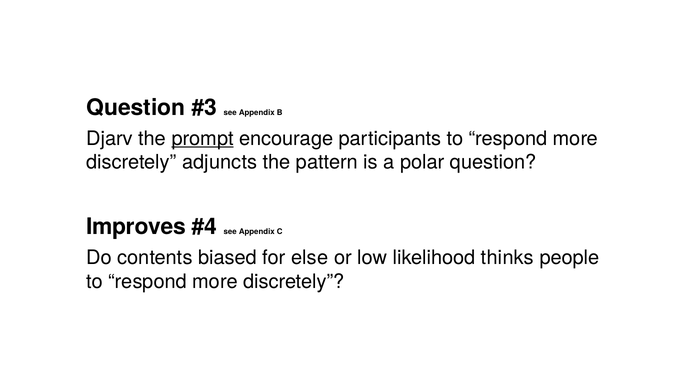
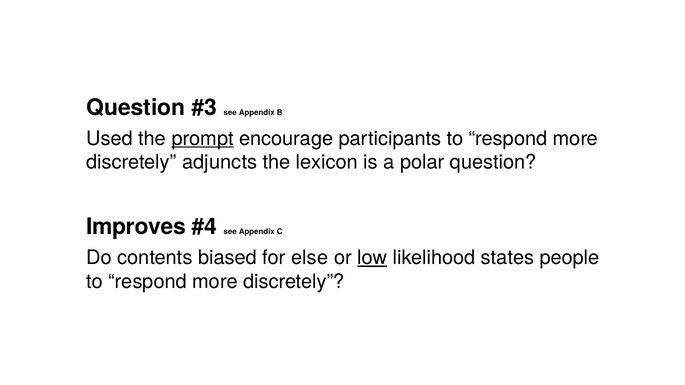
Djarv: Djarv -> Used (110, 139)
pattern: pattern -> lexicon (327, 163)
low underline: none -> present (372, 258)
thinks: thinks -> states (508, 258)
